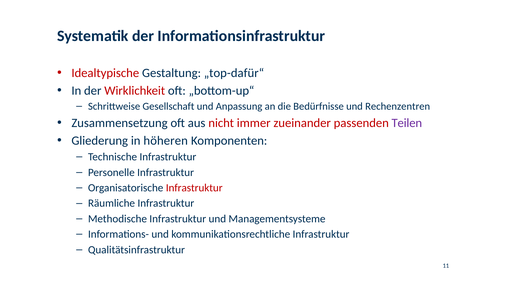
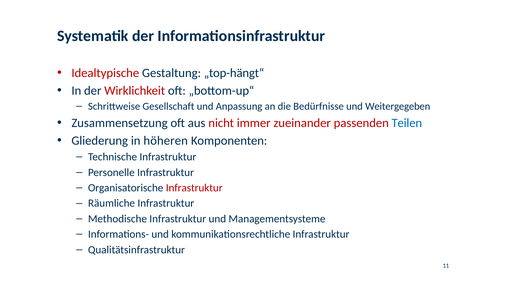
„top-dafür“: „top-dafür“ -> „top-hängt“ (234, 73)
Rechenzentren: Rechenzentren -> Weitergegeben (398, 107)
Teilen colour: purple -> blue (407, 123)
